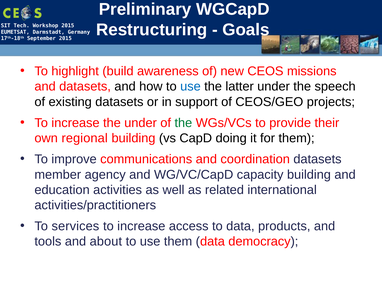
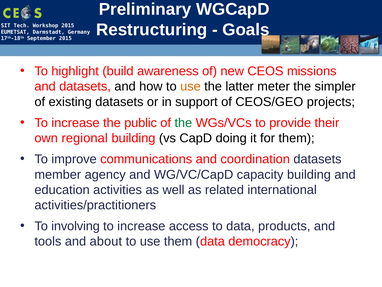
use colour: blue -> orange (190, 86)
latter under: under -> meter (274, 86)
speech: speech -> simpler (335, 86)
the under: under -> public (141, 123)
services: services -> involving (76, 226)
